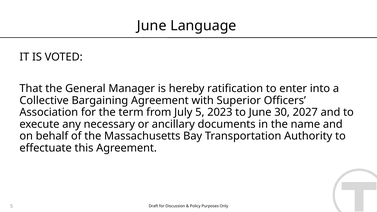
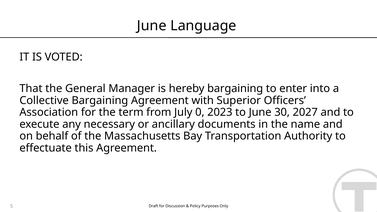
hereby ratification: ratification -> bargaining (235, 89)
July 5: 5 -> 0 (200, 112)
